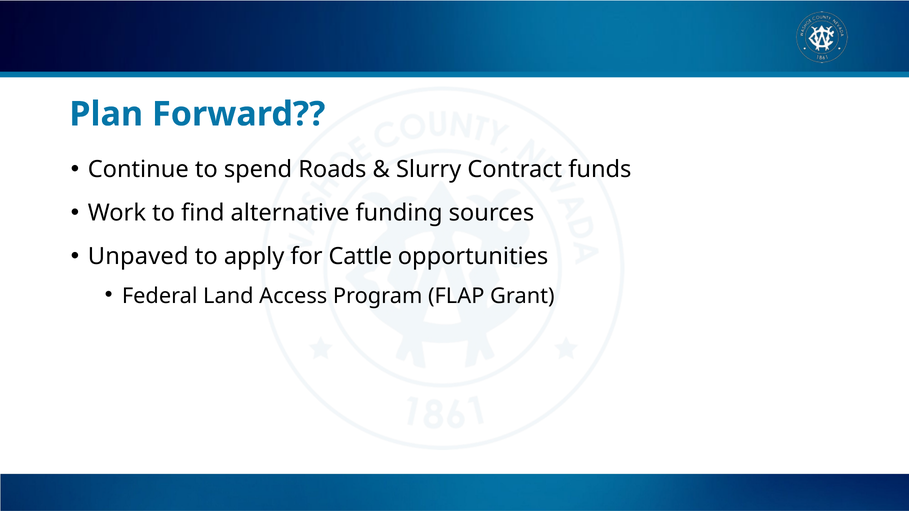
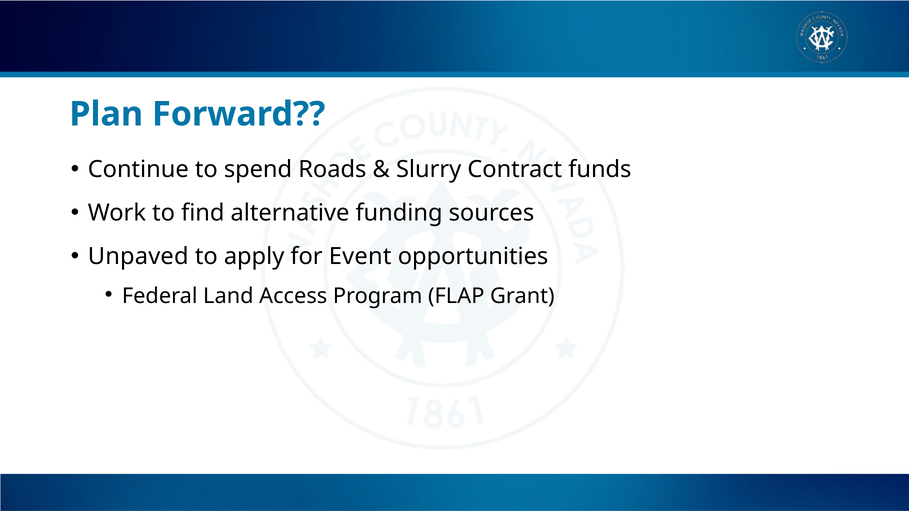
Cattle: Cattle -> Event (360, 257)
